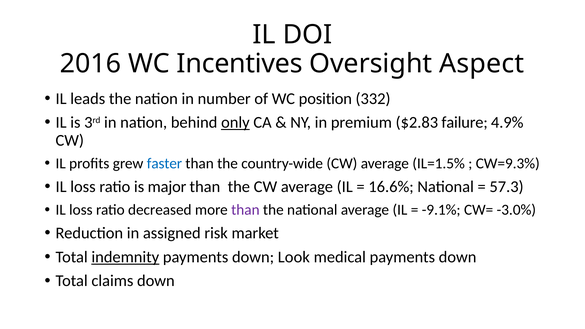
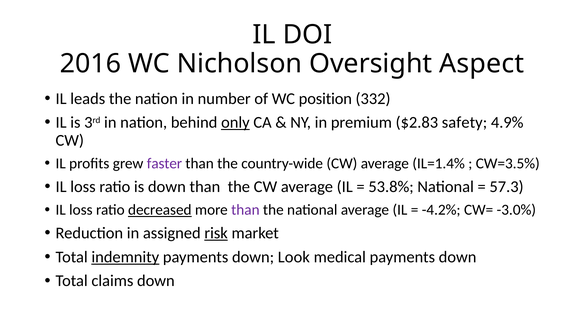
Incentives: Incentives -> Nicholson (239, 64)
failure: failure -> safety (464, 122)
faster colour: blue -> purple (164, 163)
IL=1.5%: IL=1.5% -> IL=1.4% (439, 163)
CW=9.3%: CW=9.3% -> CW=3.5% (508, 163)
is major: major -> down (167, 187)
16.6%: 16.6% -> 53.8% (391, 187)
decreased underline: none -> present (160, 210)
-9.1%: -9.1% -> -4.2% (441, 210)
risk underline: none -> present (216, 233)
